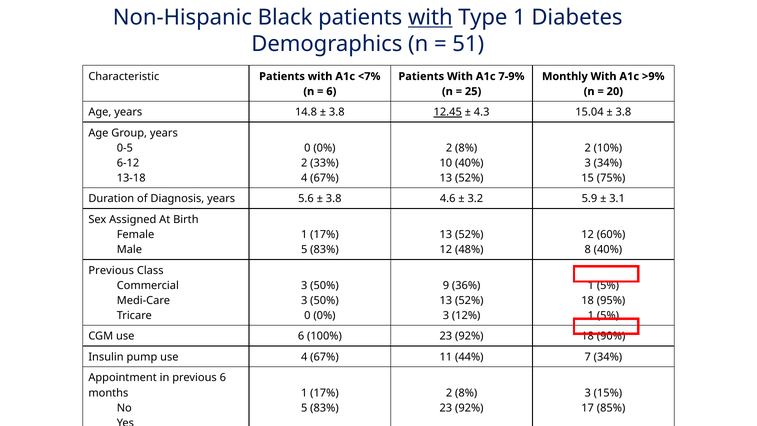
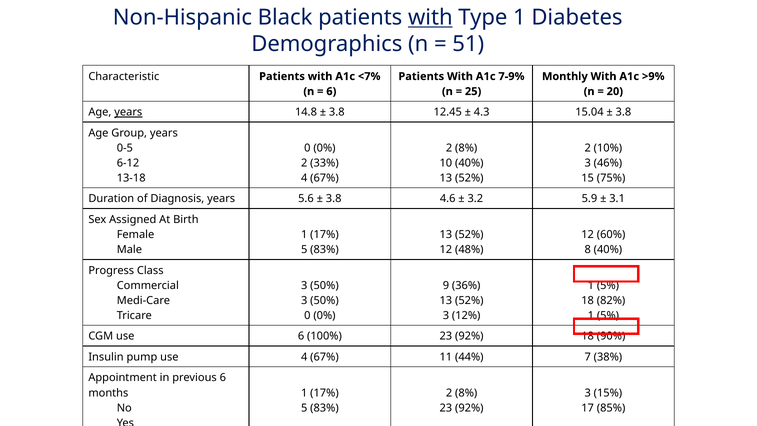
years underline: none -> present (128, 112)
12.45 underline: present -> none (448, 112)
3 34%: 34% -> 46% (608, 163)
Previous: Previous -> Progress (111, 270)
95%: 95% -> 82% (611, 300)
7 34%: 34% -> 38% (608, 357)
